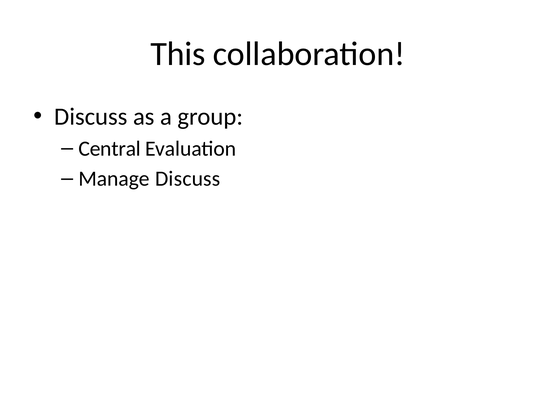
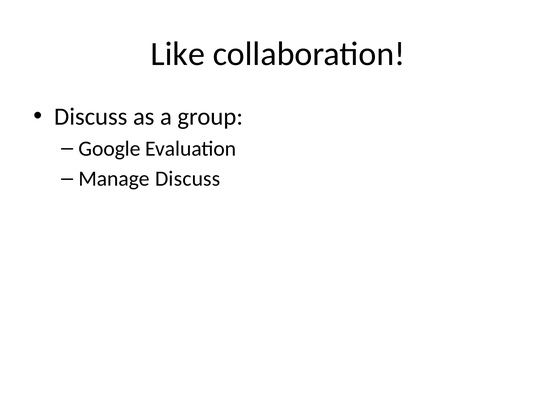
This: This -> Like (178, 54)
Central: Central -> Google (110, 149)
